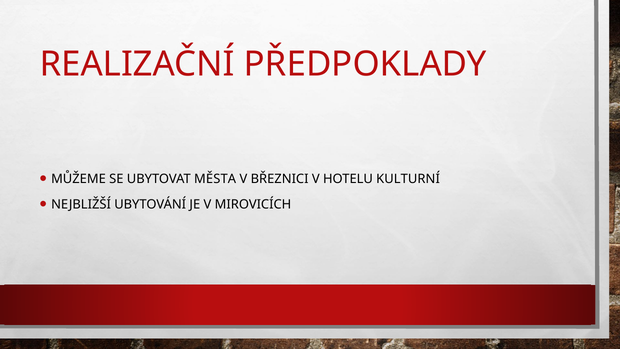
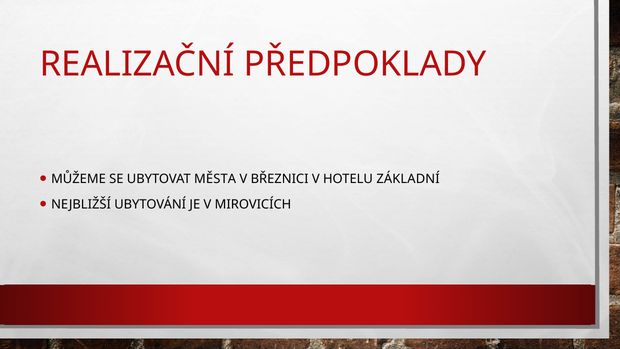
KULTURNÍ: KULTURNÍ -> ZÁKLADNÍ (408, 179)
